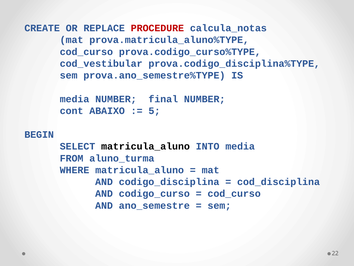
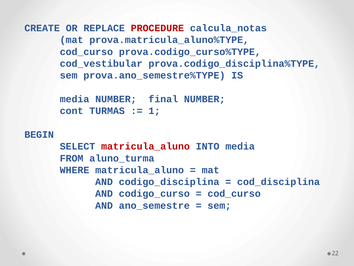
ABAIXO: ABAIXO -> TURMAS (107, 111)
5: 5 -> 1 (154, 111)
matricula_aluno colour: black -> red (146, 146)
